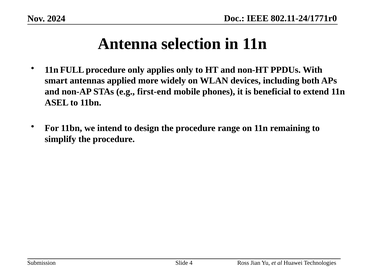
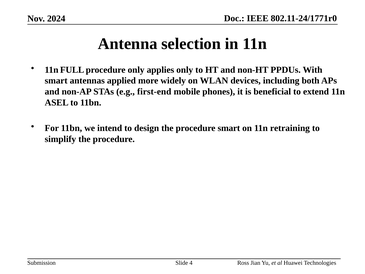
procedure range: range -> smart (229, 128)
remaining: remaining -> retraining (290, 128)
